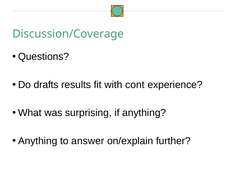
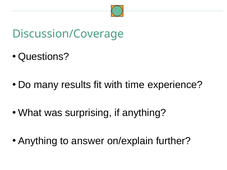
drafts: drafts -> many (46, 85)
cont: cont -> time (135, 85)
